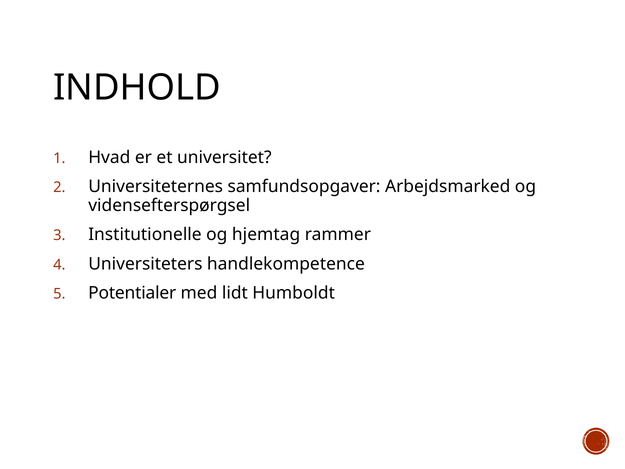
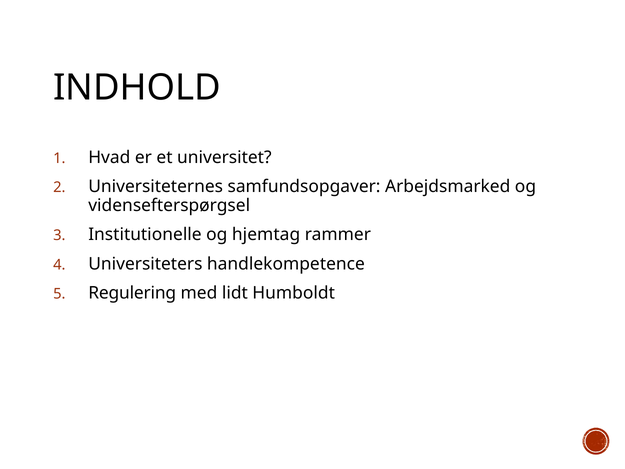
Potentialer: Potentialer -> Regulering (132, 293)
